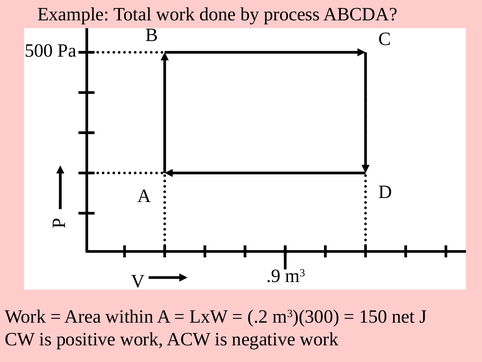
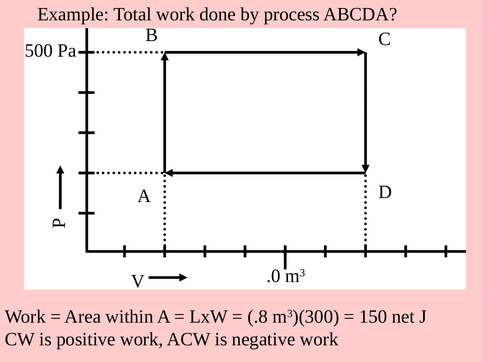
.9: .9 -> .0 (273, 275)
.2: .2 -> .8 (258, 316)
